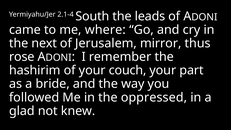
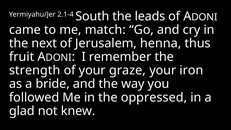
where: where -> match (105, 30)
mirror: mirror -> henna (161, 43)
rose: rose -> fruit (22, 57)
hashirim: hashirim -> strength (35, 70)
couch: couch -> graze (127, 70)
part: part -> iron (191, 70)
